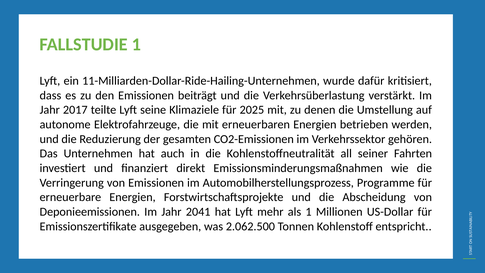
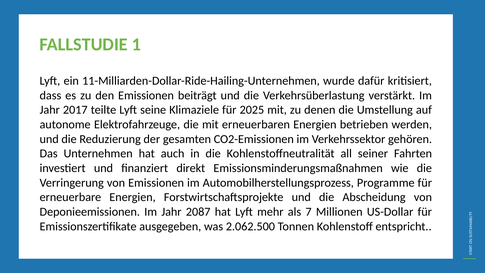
2041: 2041 -> 2087 (198, 212)
als 1: 1 -> 7 (309, 212)
